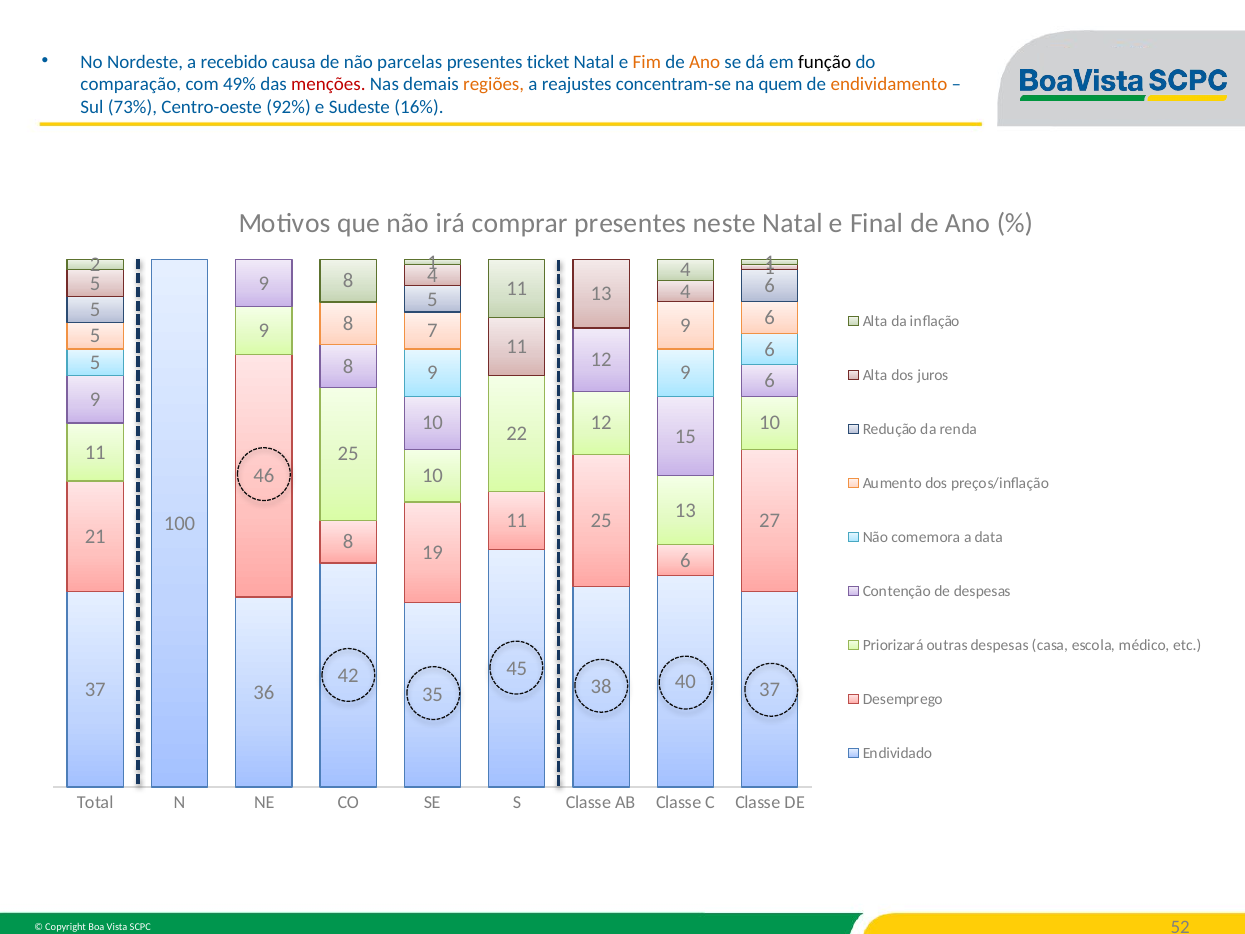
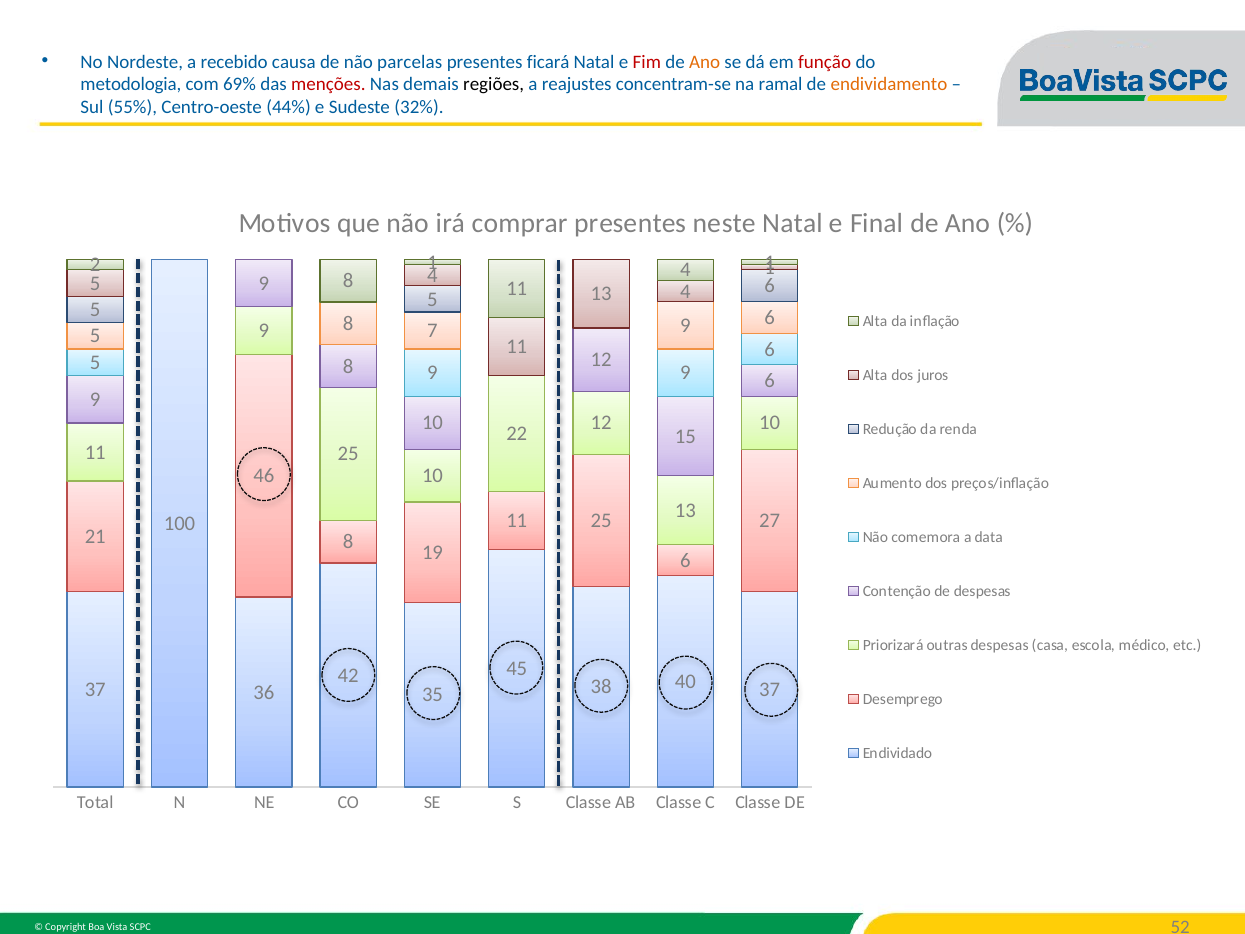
ticket: ticket -> ficará (548, 62)
Fim colour: orange -> red (647, 62)
função colour: black -> red (825, 62)
comparação: comparação -> metodologia (131, 85)
49%: 49% -> 69% (240, 85)
regiões colour: orange -> black (494, 85)
quem: quem -> ramal (781, 85)
73%: 73% -> 55% (132, 107)
92%: 92% -> 44% (289, 107)
16%: 16% -> 32% (419, 107)
